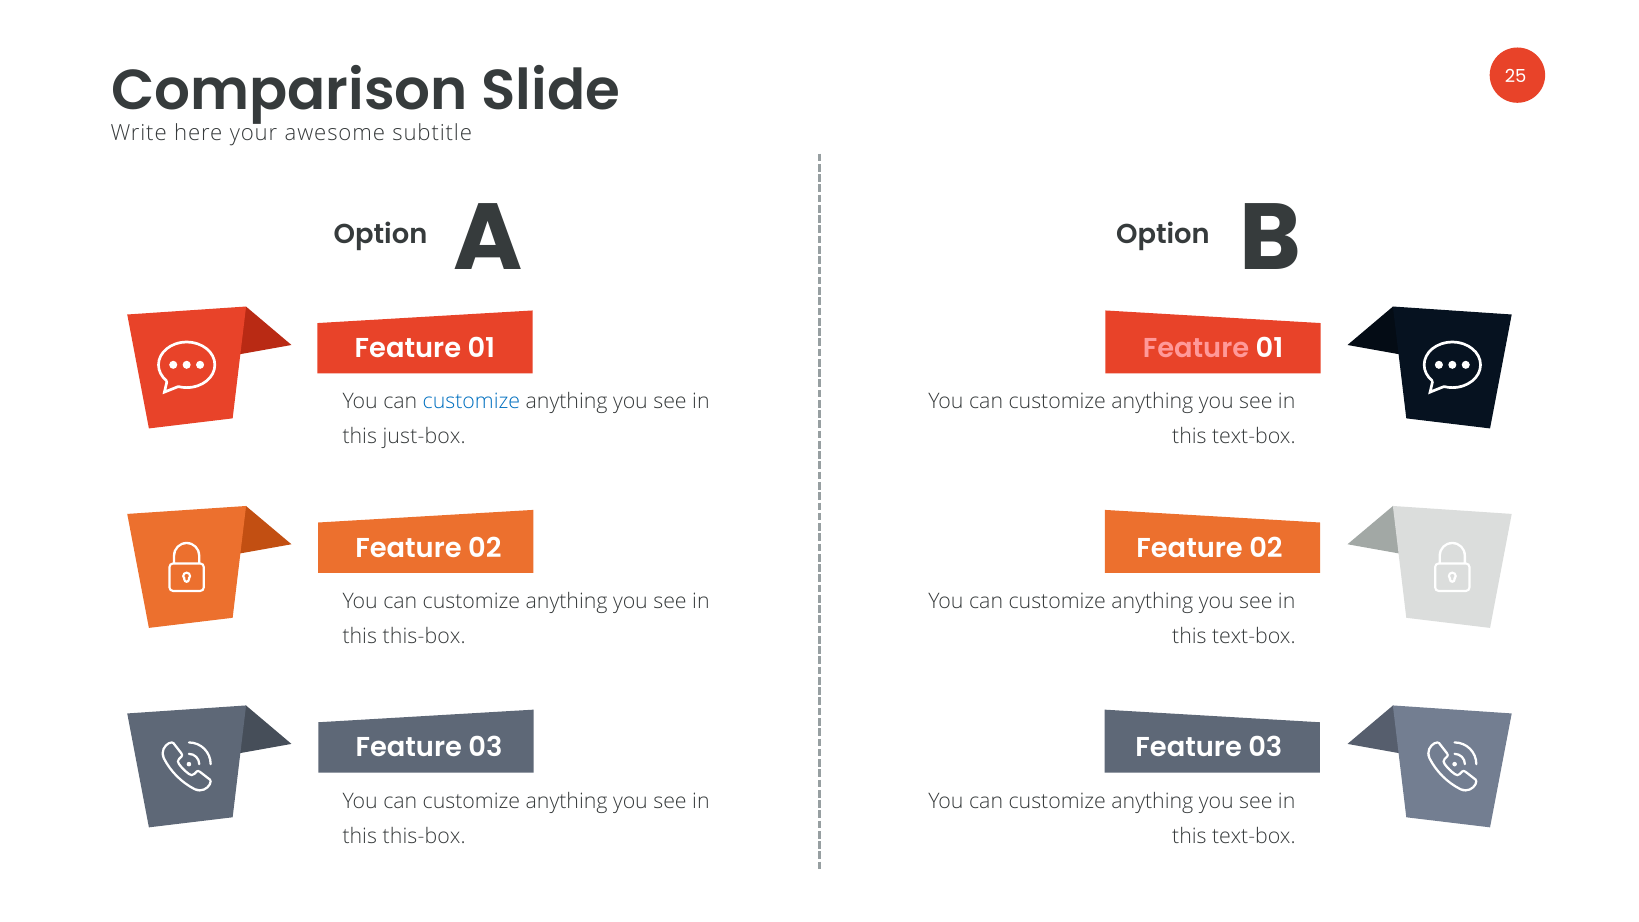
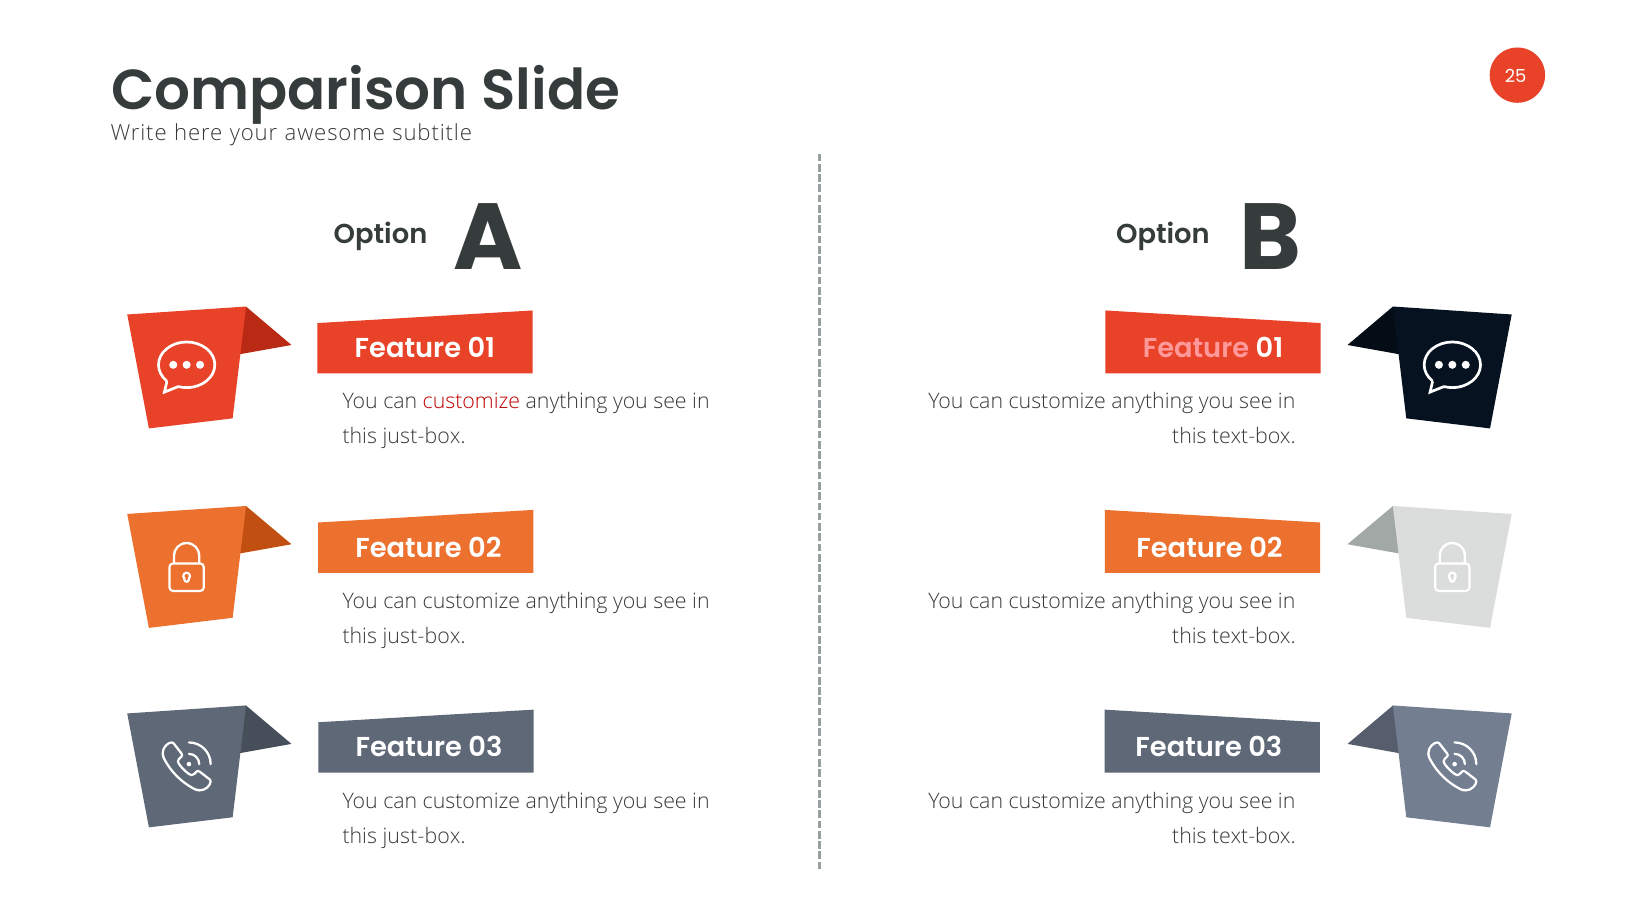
customize colour: blue -> red (471, 402)
this-box: this-box -> just-box (424, 637)
this-box: this-box -> just-box (424, 836)
